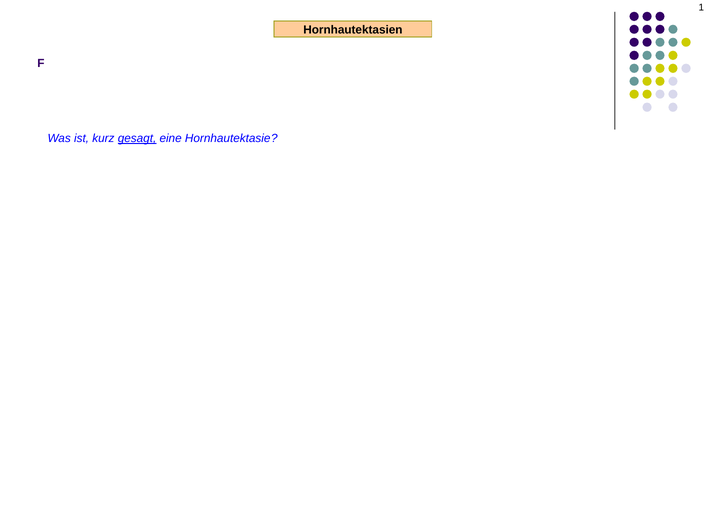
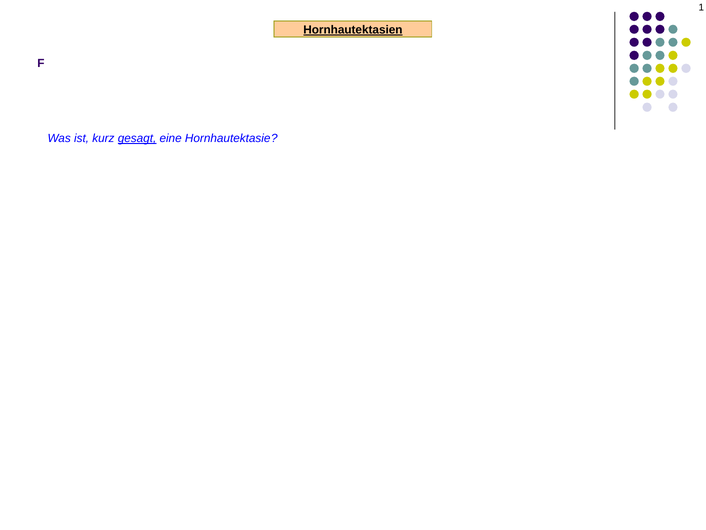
Hornhautektasien underline: none -> present (353, 30)
